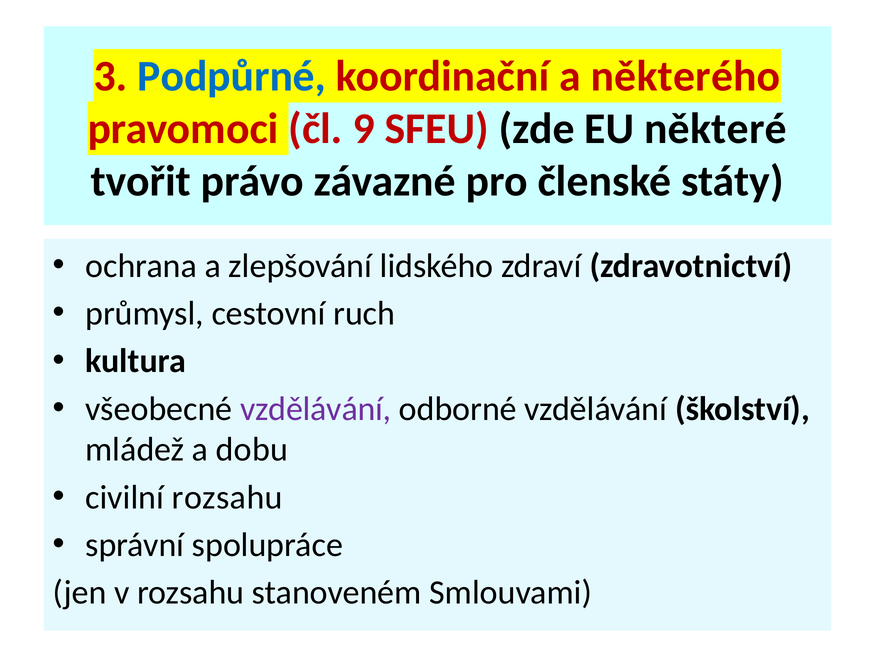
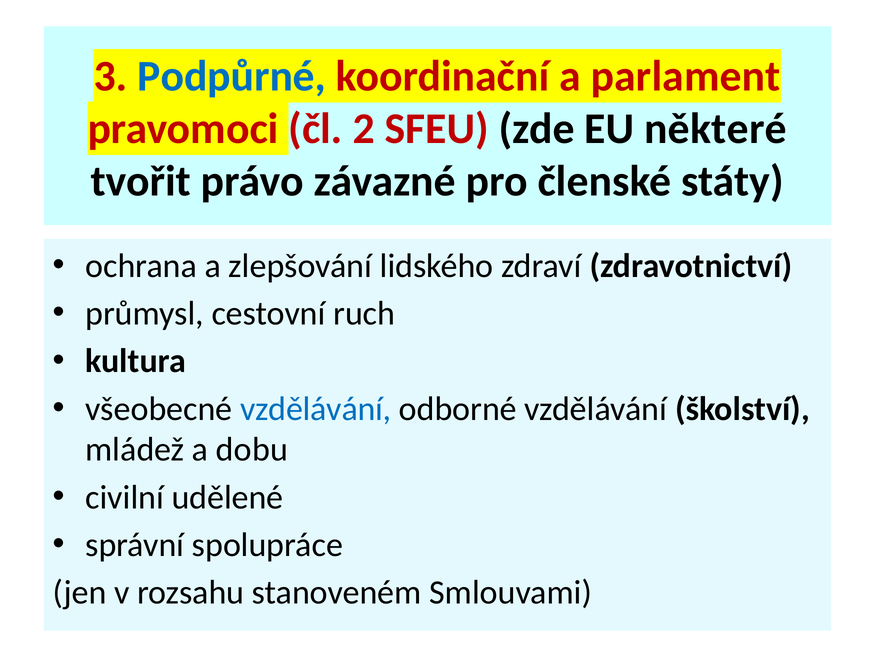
některého: některého -> parlament (686, 76)
9: 9 -> 2 (364, 129)
vzdělávání colour: purple -> blue (316, 408)
civilní rozsahu: rozsahu -> udělené (228, 497)
